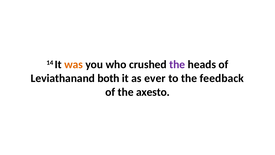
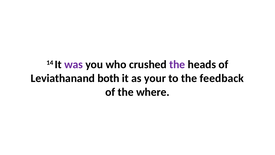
was colour: orange -> purple (74, 64)
ever: ever -> your (155, 78)
axesto: axesto -> where (153, 92)
